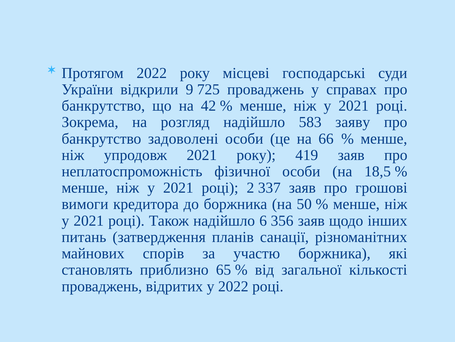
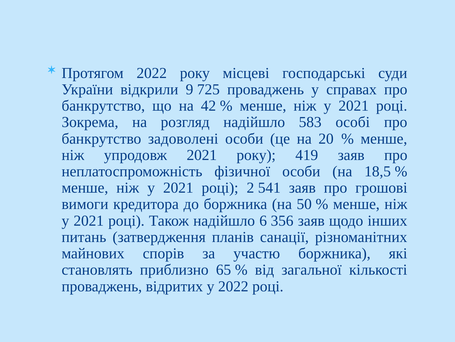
заяву: заяву -> особі (353, 122)
66: 66 -> 20 (326, 138)
337: 337 -> 541 (269, 187)
